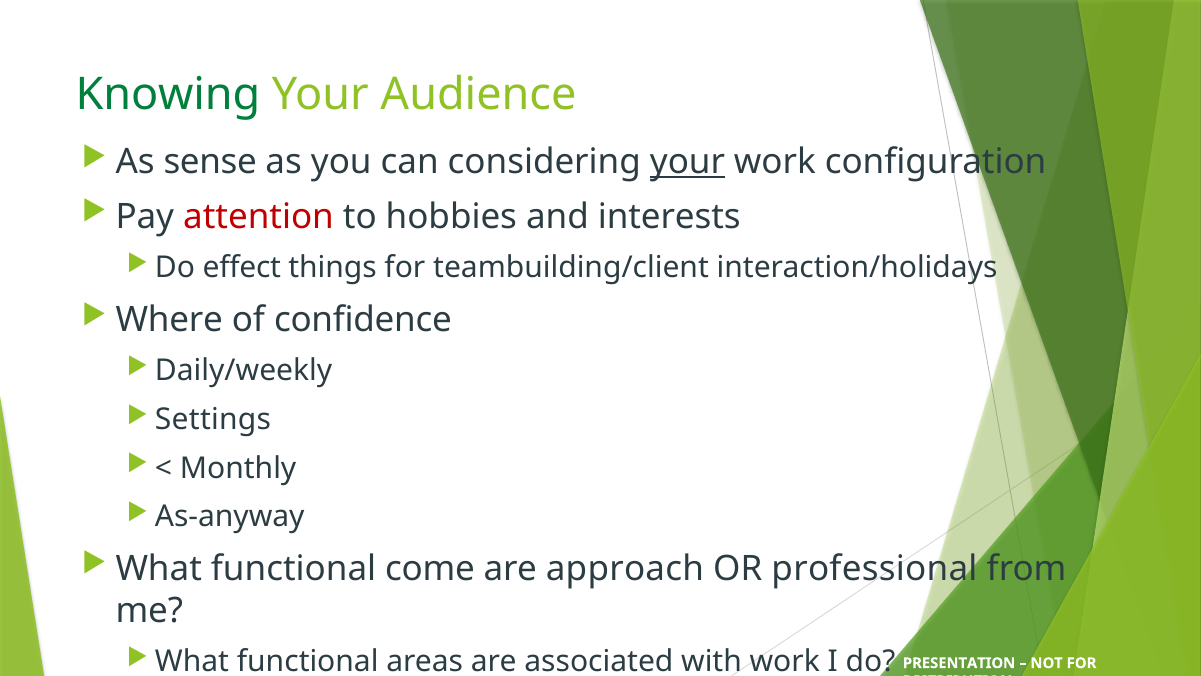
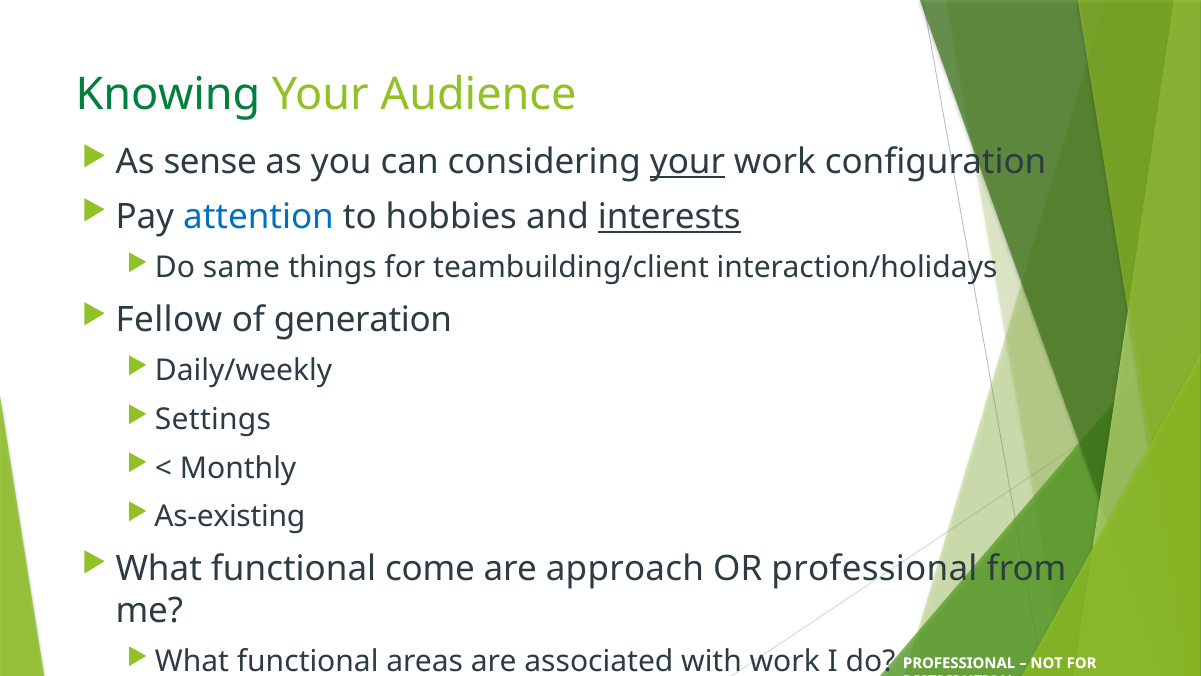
attention colour: red -> blue (259, 216)
interests underline: none -> present (669, 216)
effect: effect -> same (242, 268)
Where: Where -> Fellow (169, 320)
confidence: confidence -> generation (363, 320)
As-anyway: As-anyway -> As-existing (230, 516)
PRESENTATION: PRESENTATION -> PROFESSIONAL (959, 663)
